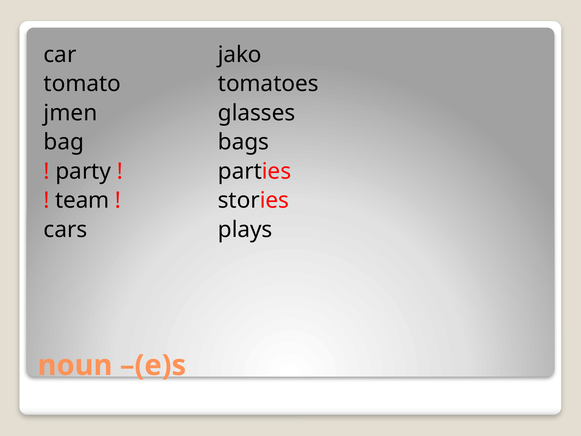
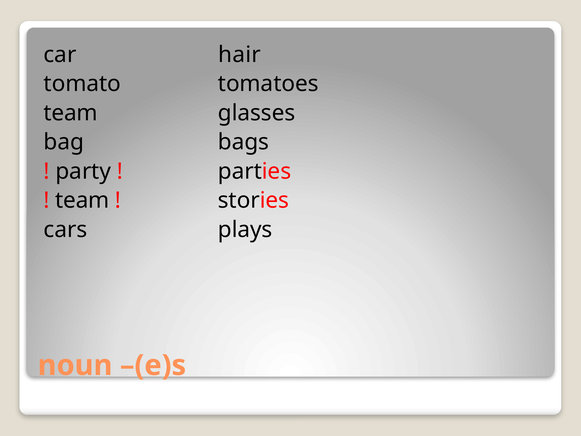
jako: jako -> hair (240, 55)
jmen: jmen -> team (71, 113)
